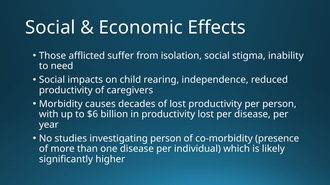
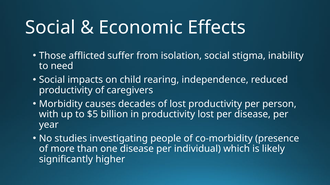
$6: $6 -> $5 (93, 115)
investigating person: person -> people (166, 139)
